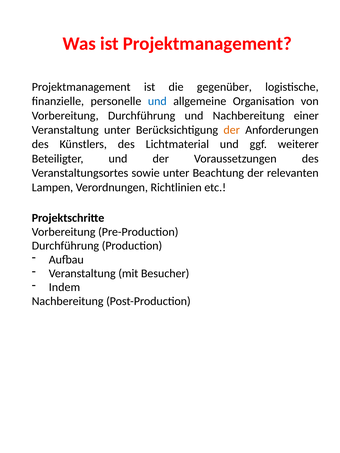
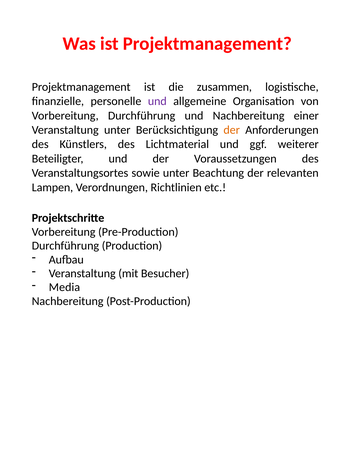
gegenüber: gegenüber -> zusammen (224, 87)
und colour: blue -> purple (157, 101)
Indem: Indem -> Media (64, 288)
